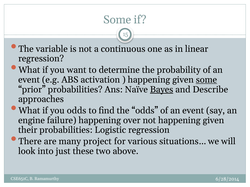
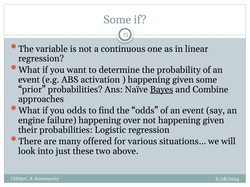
some underline: present -> none (206, 80)
Describe: Describe -> Combine (210, 90)
project: project -> offered (97, 142)
